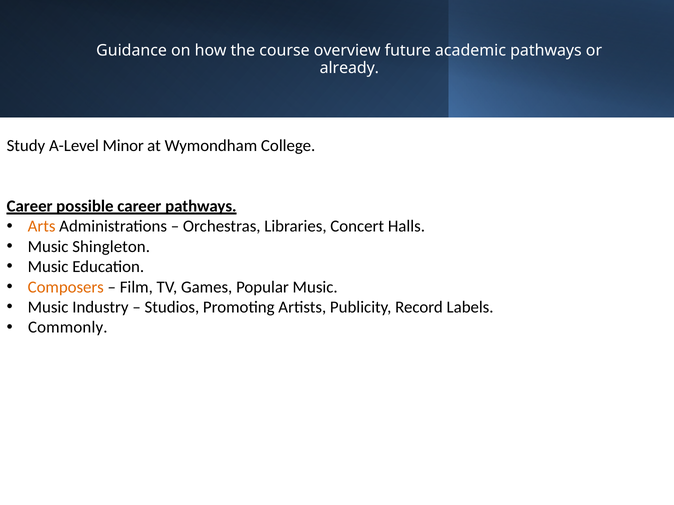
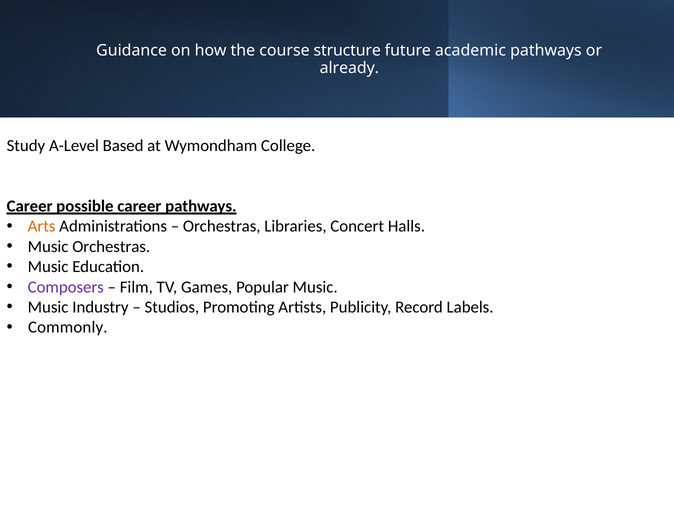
overview: overview -> structure (347, 51)
Minor: Minor -> Based (123, 146)
Music Shingleton: Shingleton -> Orchestras (111, 247)
Composers colour: orange -> purple (66, 287)
